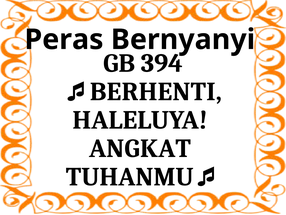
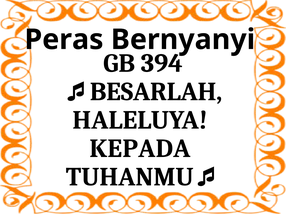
BERHENTI: BERHENTI -> BESARLAH (156, 91)
ANGKAT: ANGKAT -> KEPADA (140, 148)
